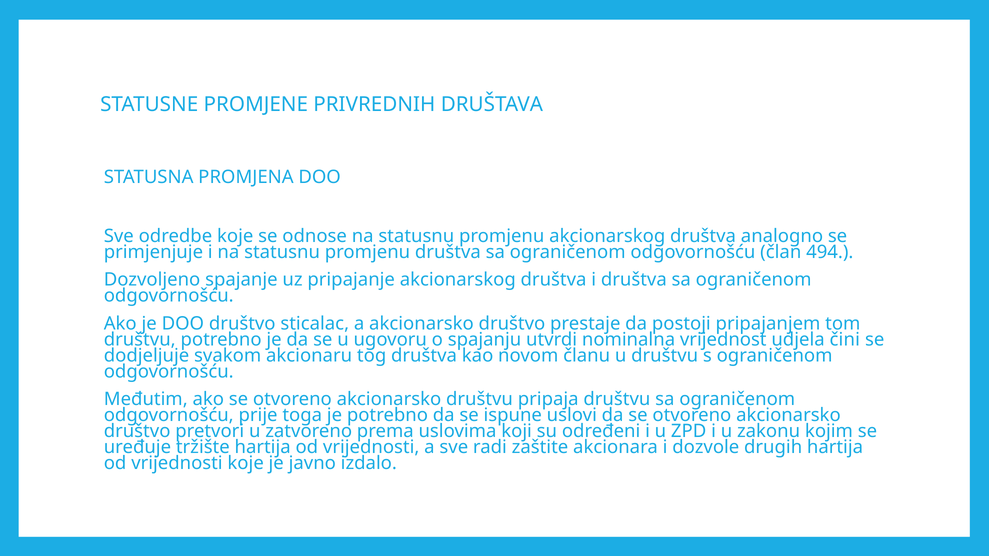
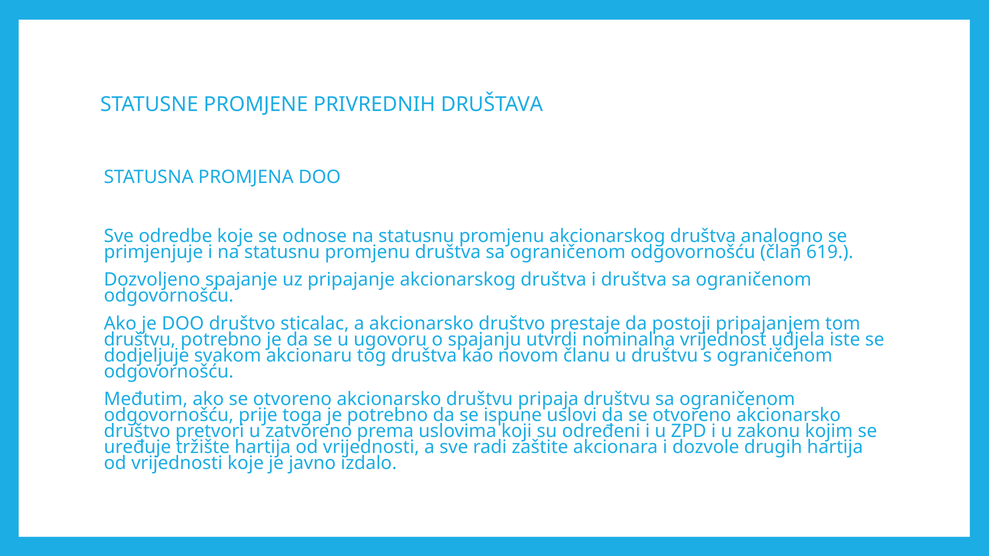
494: 494 -> 619 (830, 252)
čini: čini -> iste (845, 340)
